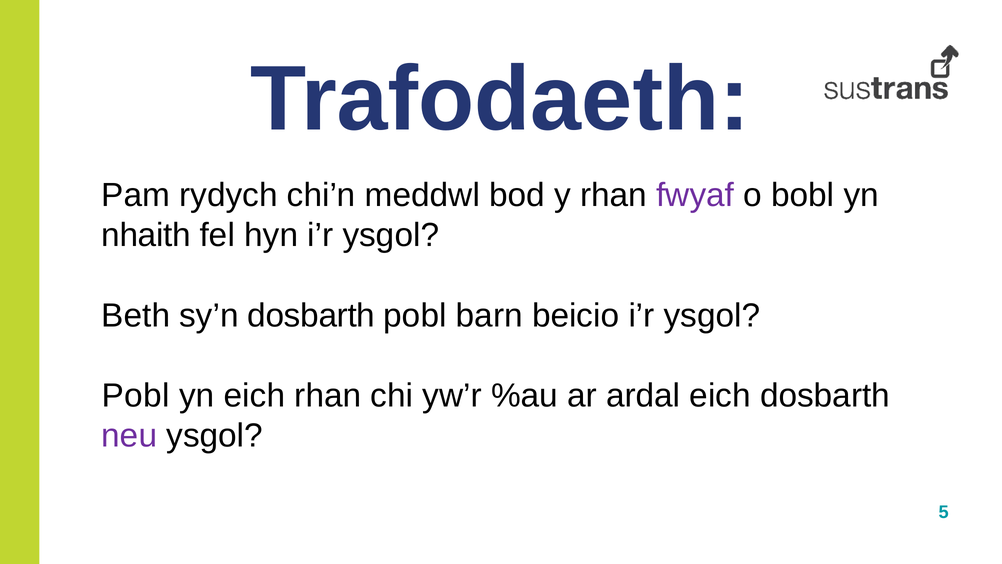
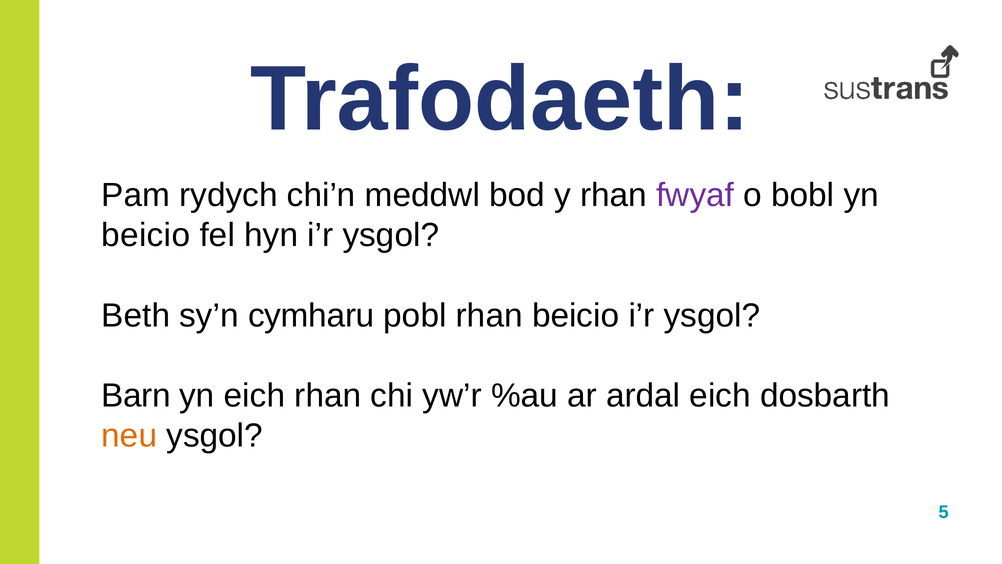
nhaith: nhaith -> beicio (146, 235)
sy’n dosbarth: dosbarth -> cymharu (311, 315)
pobl barn: barn -> rhan (489, 315)
Pobl: Pobl -> Barn (136, 395)
neu colour: purple -> orange (129, 436)
